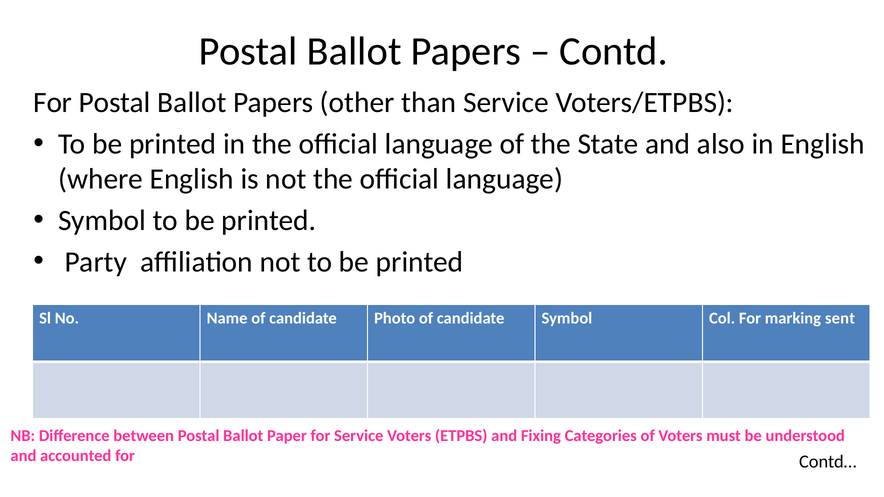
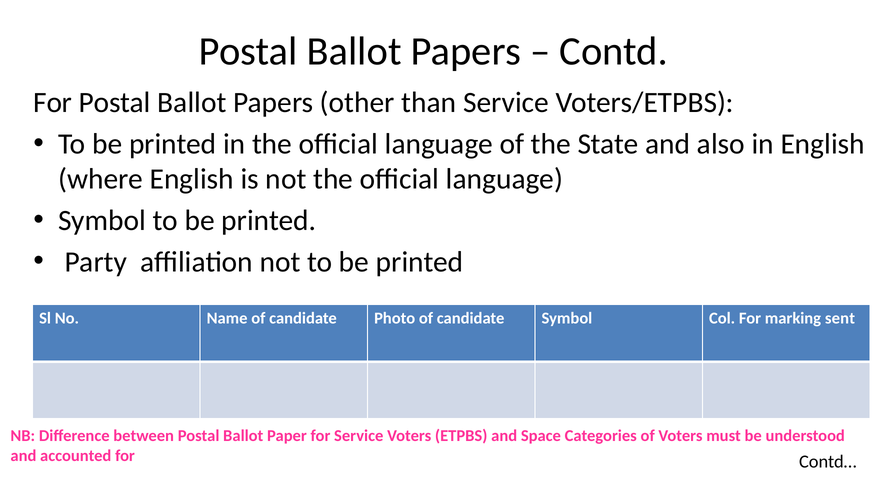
Fixing: Fixing -> Space (541, 436)
